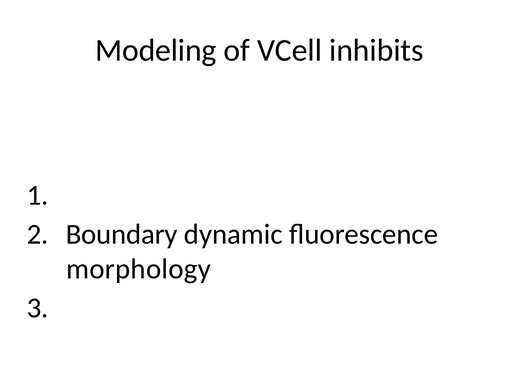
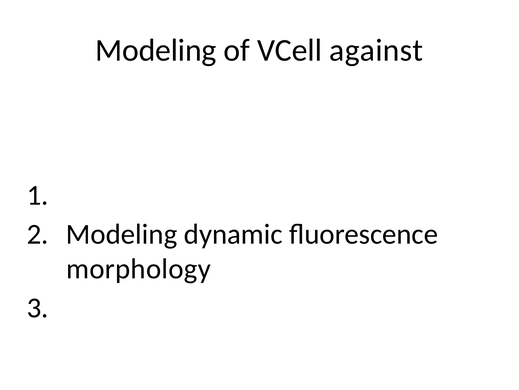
inhibits: inhibits -> against (376, 50)
Boundary: Boundary -> Modeling (122, 234)
